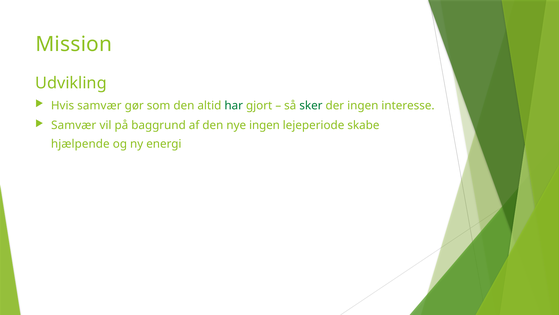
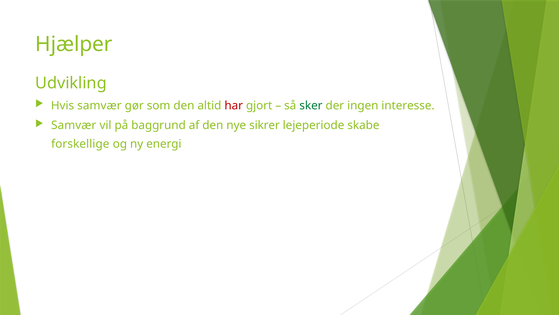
Mission: Mission -> Hjælper (74, 44)
har colour: green -> red (234, 105)
nye ingen: ingen -> sikrer (264, 125)
hjælpende: hjælpende -> forskellige (80, 144)
